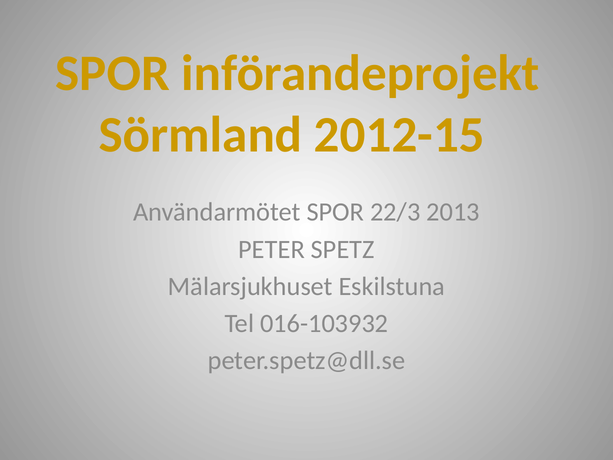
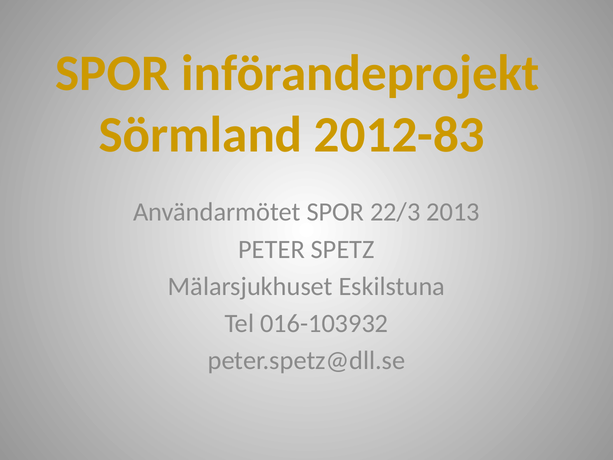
2012-15: 2012-15 -> 2012-83 (399, 135)
